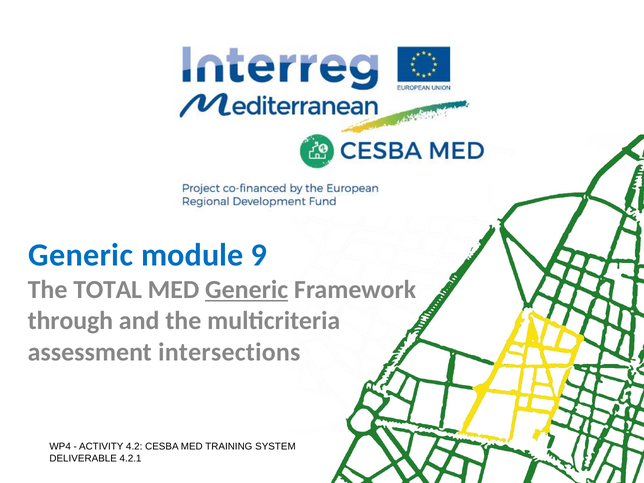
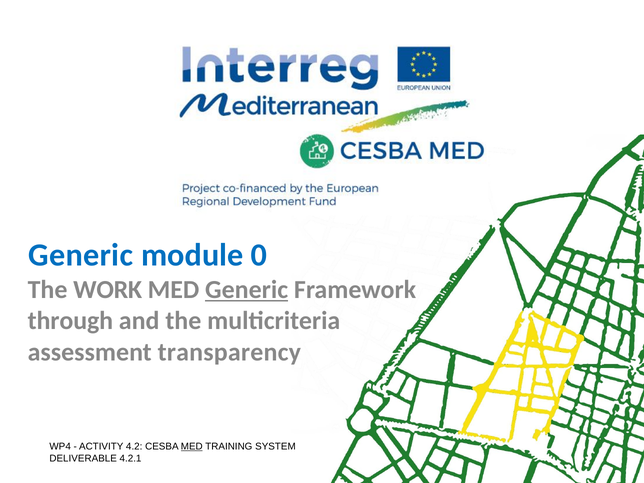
9: 9 -> 0 (259, 255)
TOTAL: TOTAL -> WORK (108, 290)
intersections: intersections -> transparency (229, 352)
MED underline: none -> present (192, 446)
